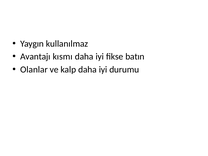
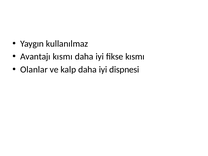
fikse batın: batın -> kısmı (135, 57)
durumu: durumu -> dispnesi (124, 70)
